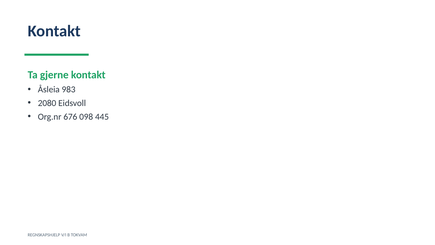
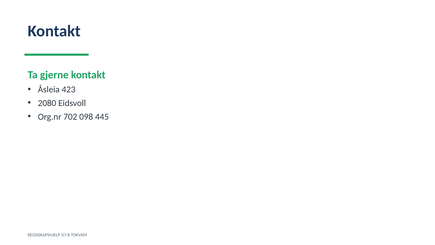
983: 983 -> 423 (69, 89)
676: 676 -> 702 (70, 117)
